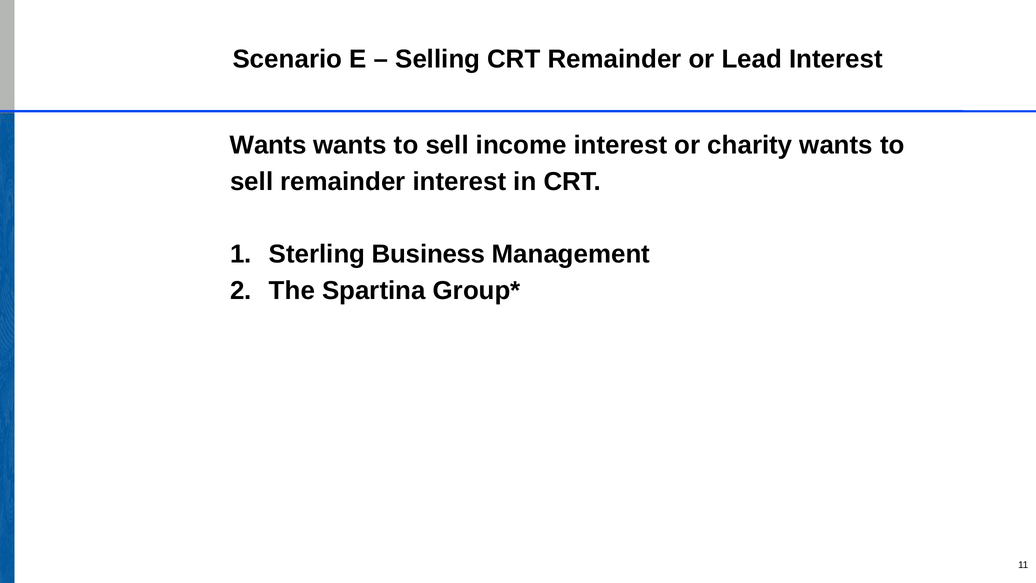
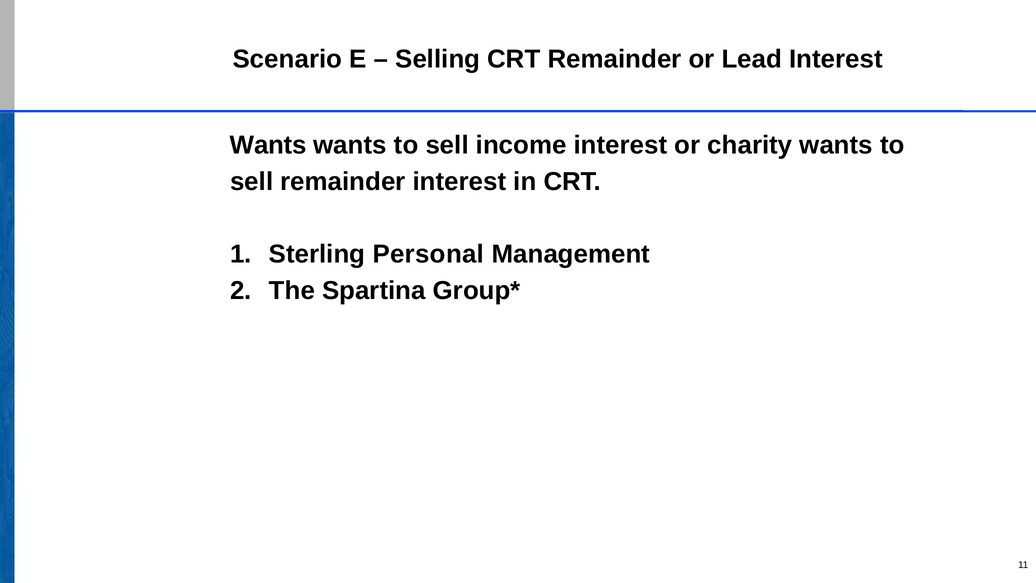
Business: Business -> Personal (428, 254)
